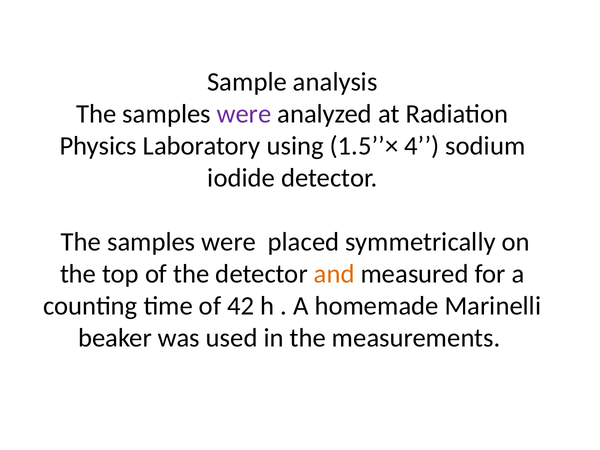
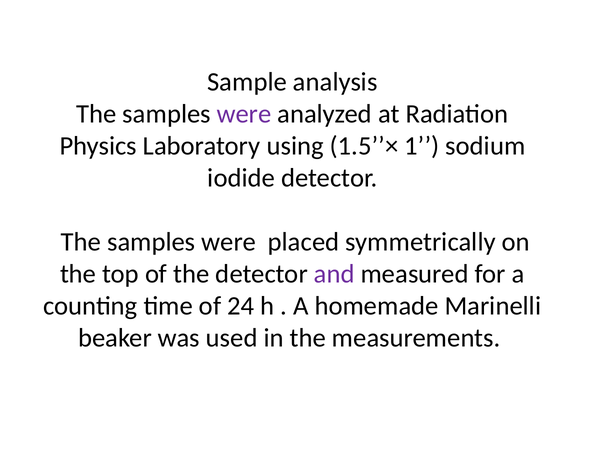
4: 4 -> 1 (422, 146)
and colour: orange -> purple (334, 274)
42: 42 -> 24 (241, 306)
